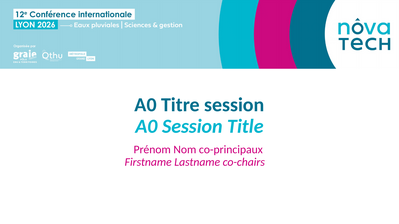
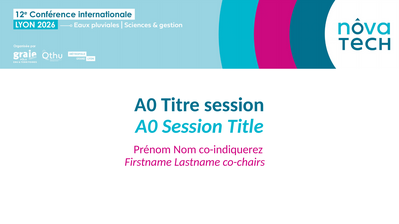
co-principaux: co-principaux -> co-indiquerez (231, 150)
